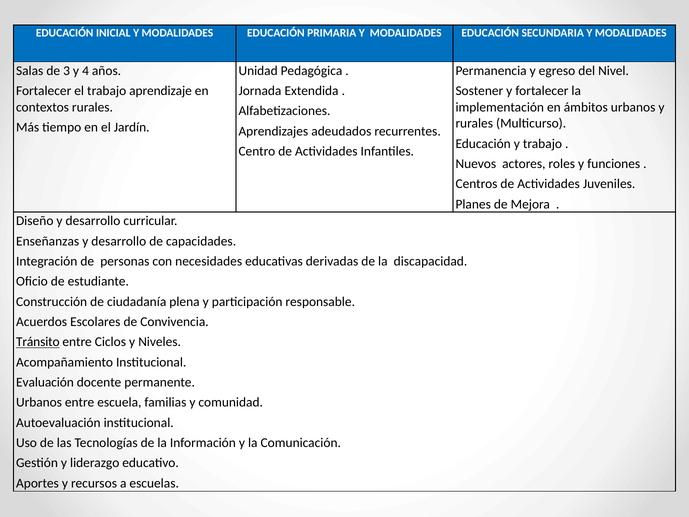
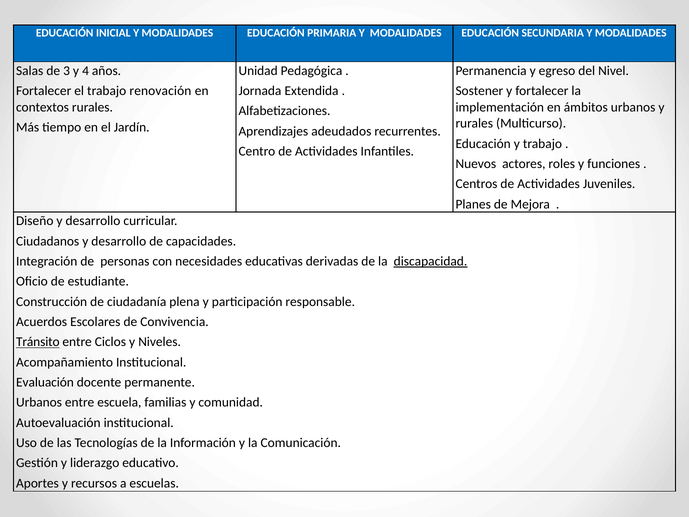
aprendizaje: aprendizaje -> renovación (160, 91)
Enseñanzas: Enseñanzas -> Ciudadanos (48, 241)
discapacidad underline: none -> present (430, 261)
